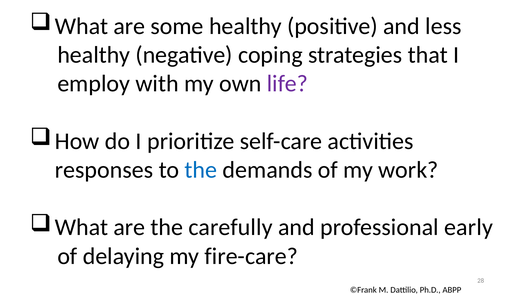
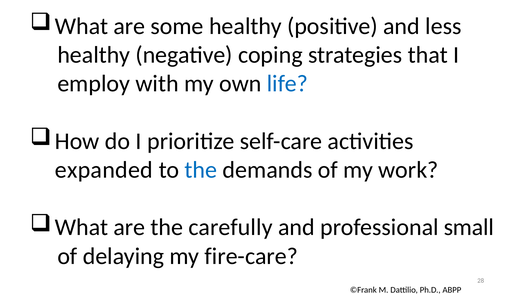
life colour: purple -> blue (287, 84)
responses: responses -> expanded (104, 170)
early: early -> small (469, 228)
